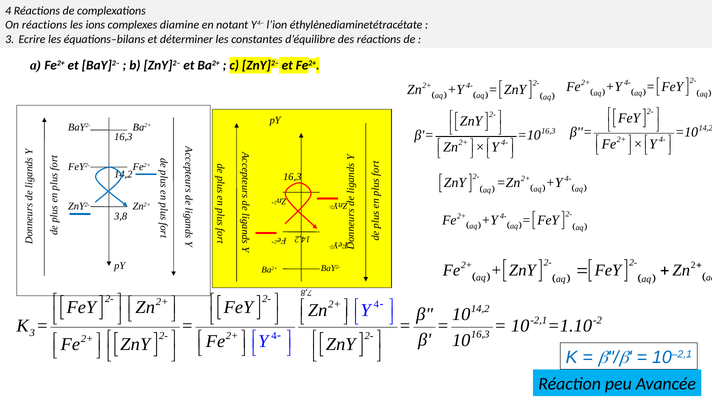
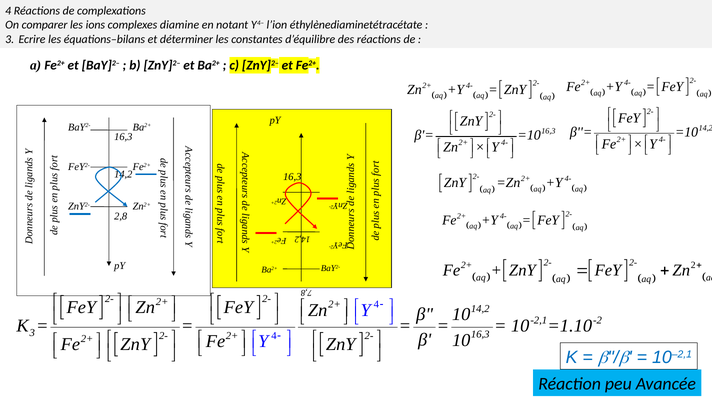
On réactions: réactions -> comparer (45, 25)
3,8: 3,8 -> 2,8 (121, 216)
